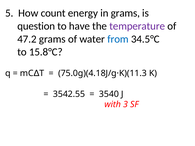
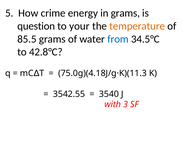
count: count -> crime (53, 13)
have: have -> your (79, 26)
temperature colour: purple -> orange (137, 26)
47.2: 47.2 -> 85.5 (27, 39)
15.8°C: 15.8°C -> 42.8°C (46, 52)
